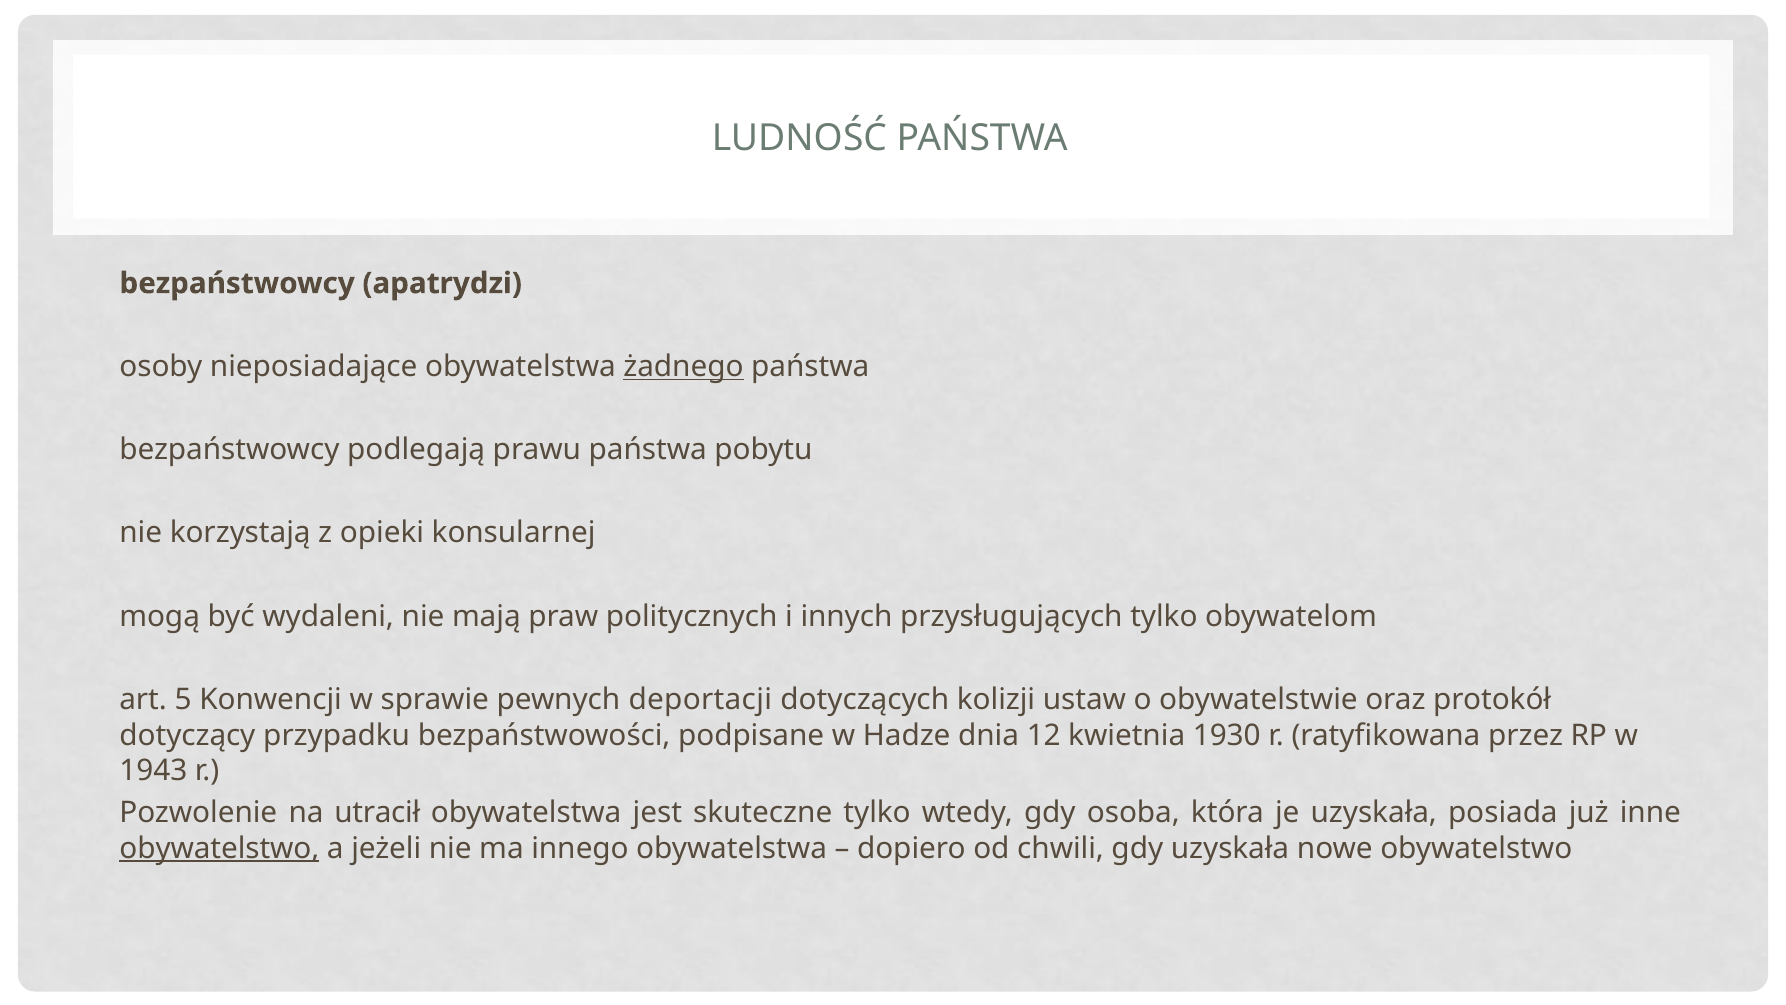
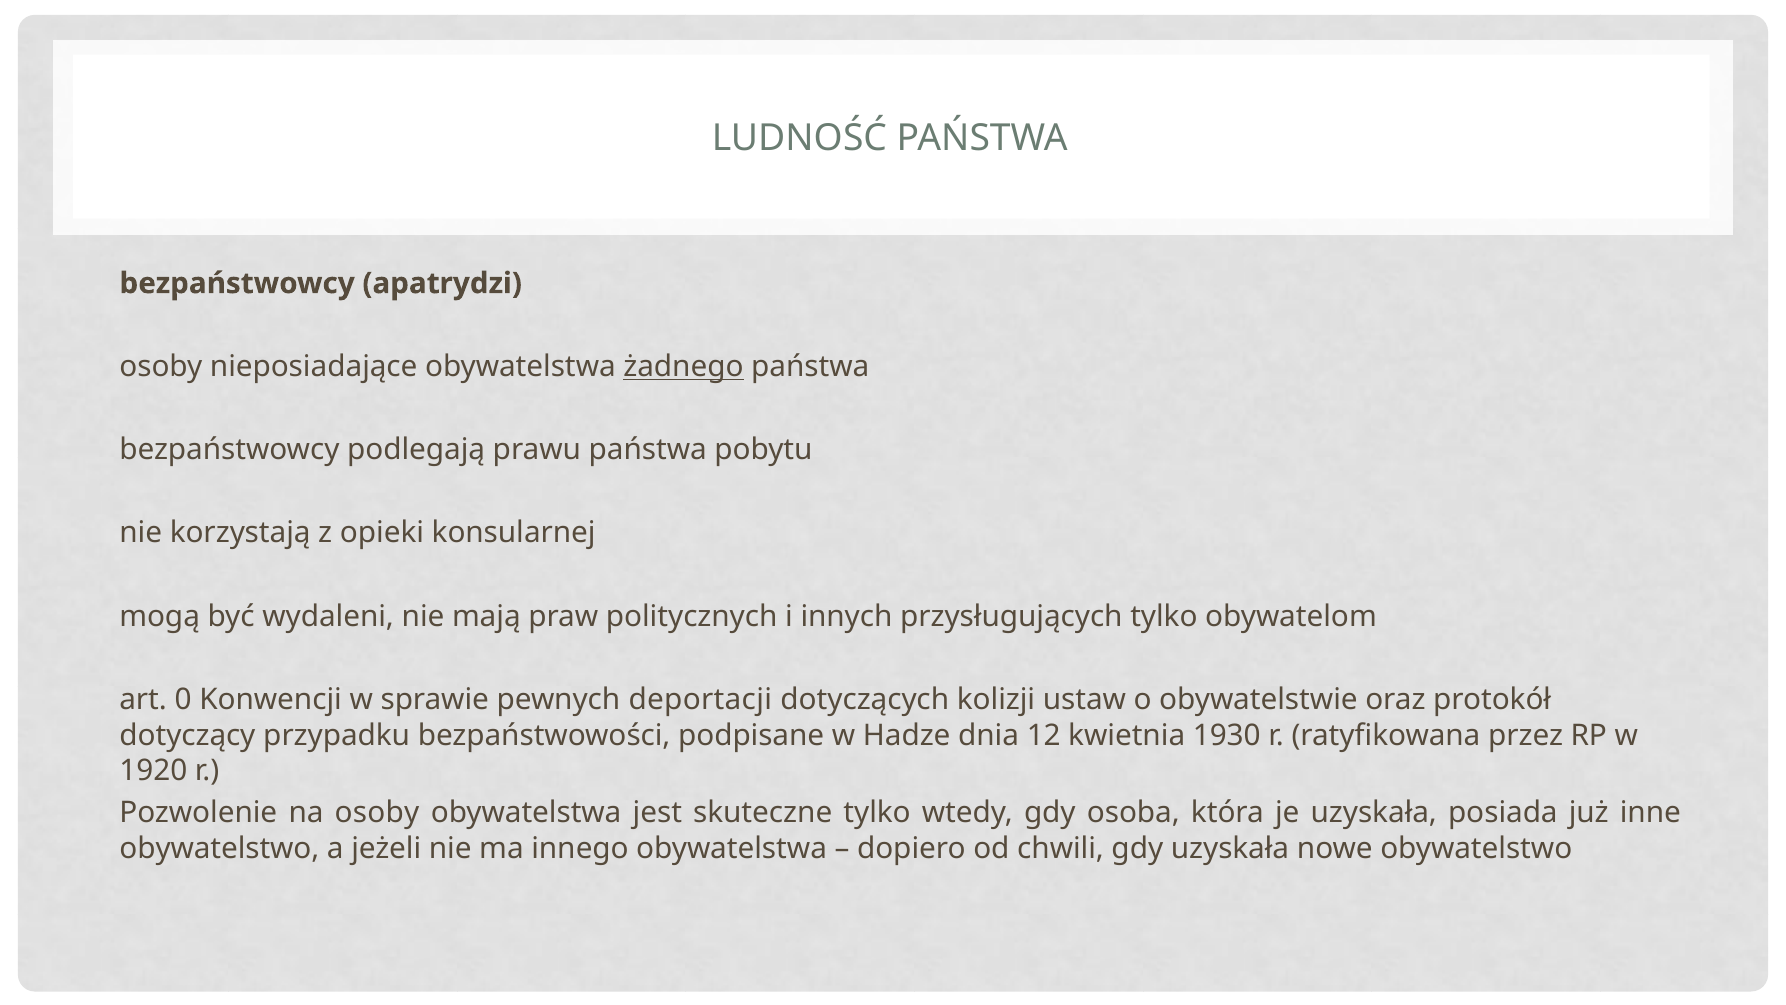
5: 5 -> 0 (183, 699)
1943: 1943 -> 1920 (153, 771)
na utracił: utracił -> osoby (377, 812)
obywatelstwo underline: present -> none (219, 848)
